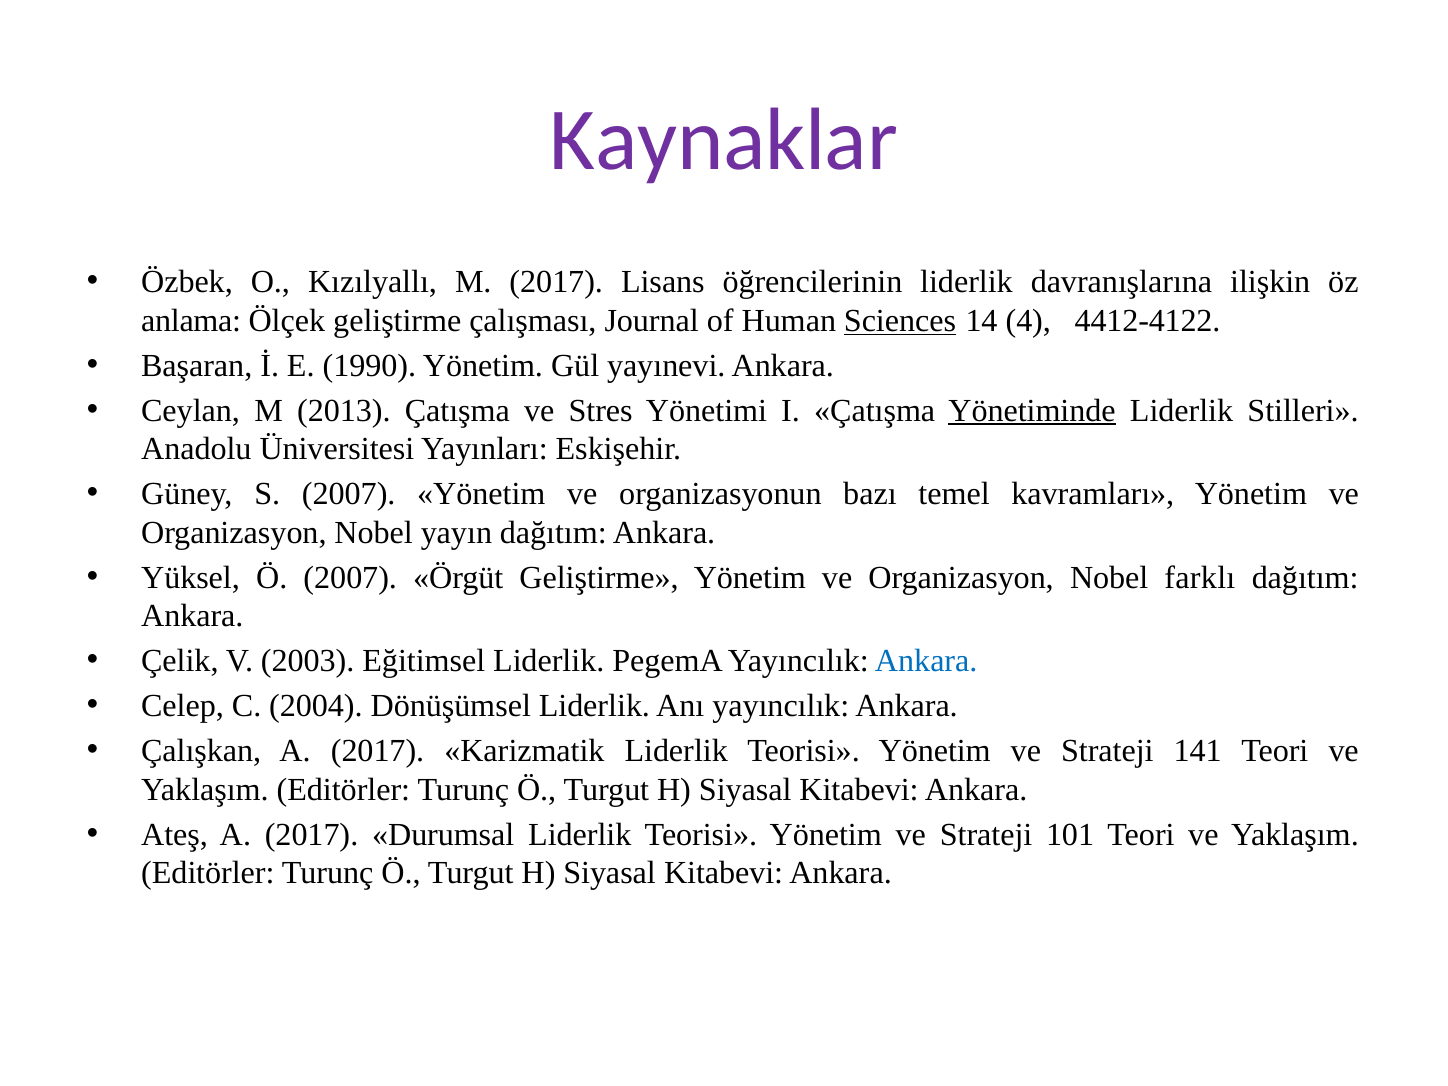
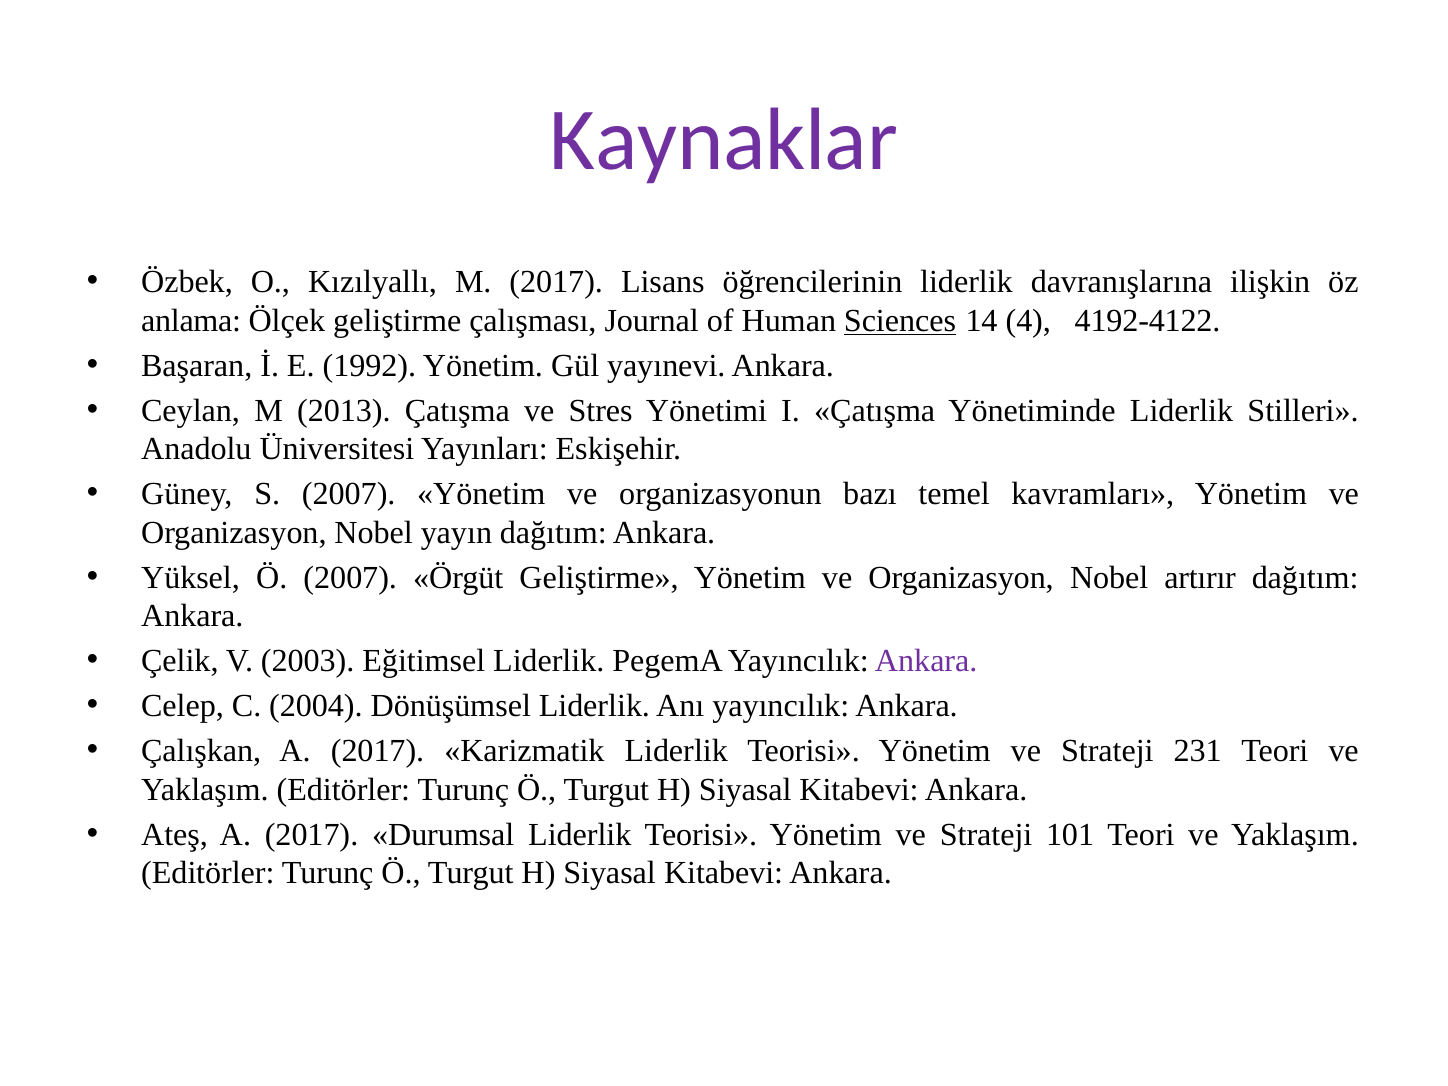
4412-4122: 4412-4122 -> 4192-4122 (1148, 321)
1990: 1990 -> 1992 (369, 366)
Yönetiminde underline: present -> none (1032, 411)
farklı: farklı -> artırır (1200, 578)
Ankara colour: blue -> purple (926, 661)
141: 141 -> 231 (1198, 751)
